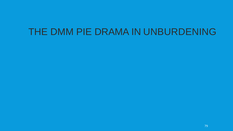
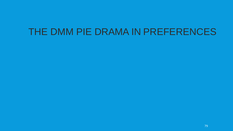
UNBURDENING: UNBURDENING -> PREFERENCES (180, 32)
